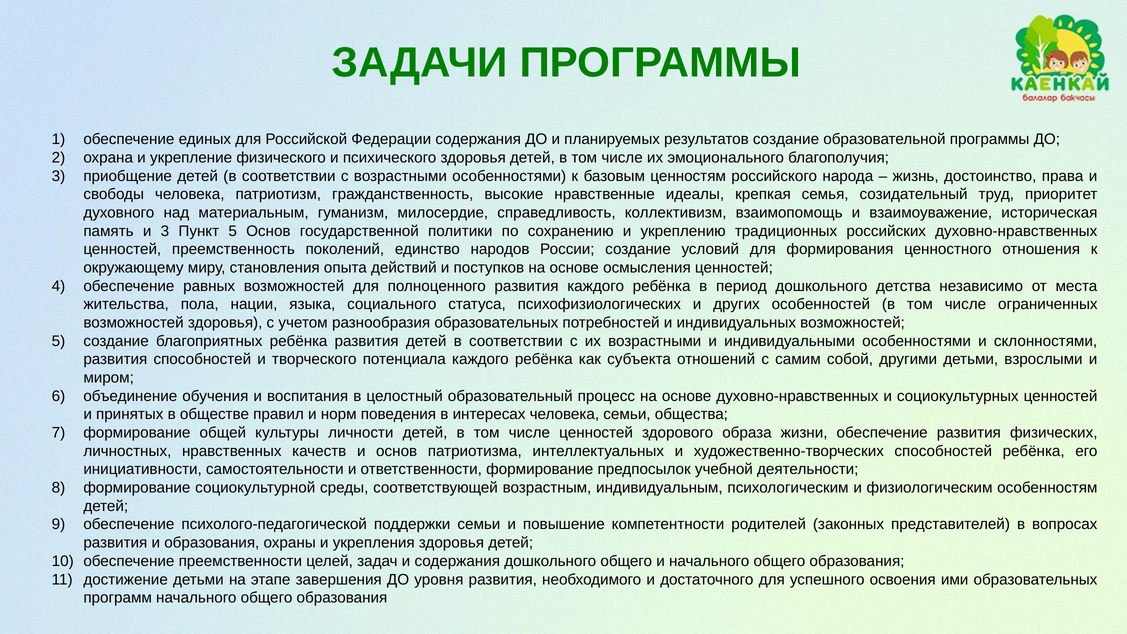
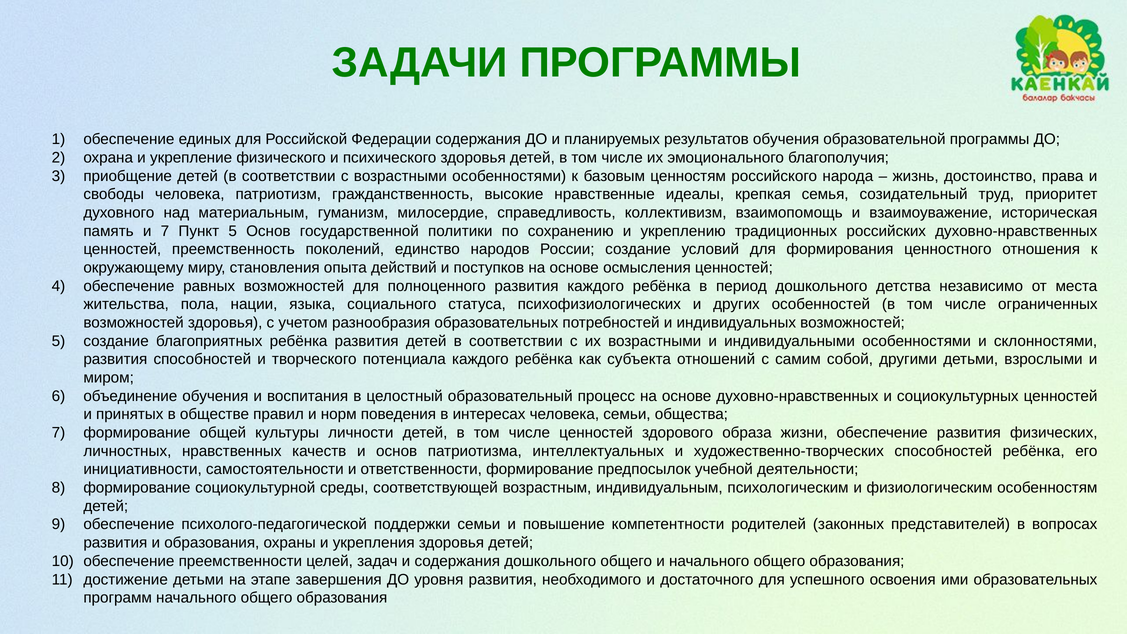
результатов создание: создание -> обучения (786, 139)
и 3: 3 -> 7 (165, 231)
